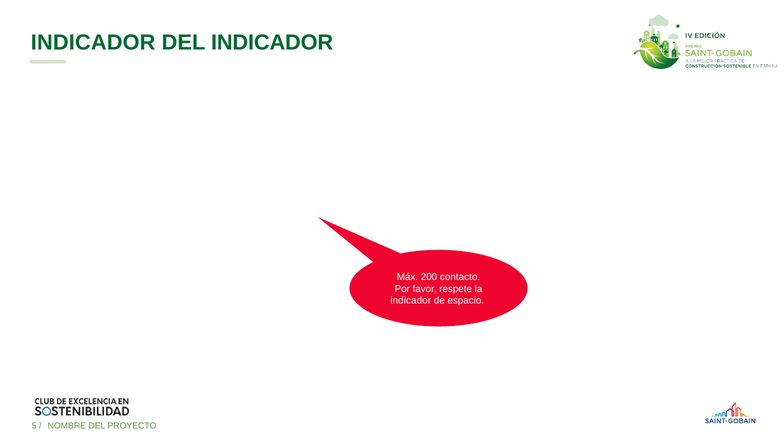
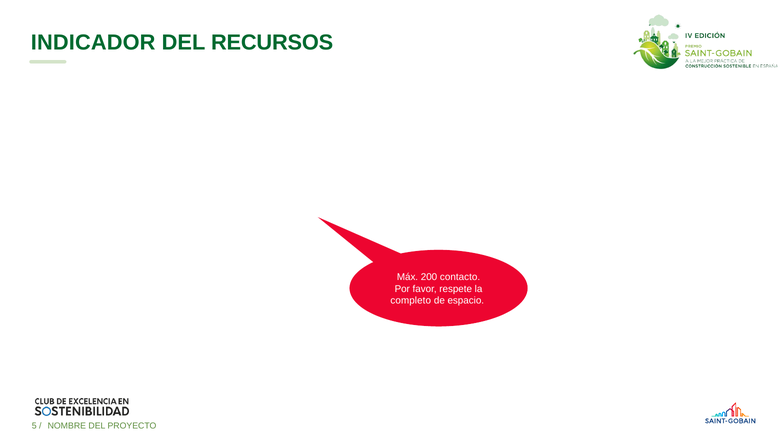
DEL INDICADOR: INDICADOR -> RECURSOS (272, 43)
indicador: indicador -> completo (411, 301)
